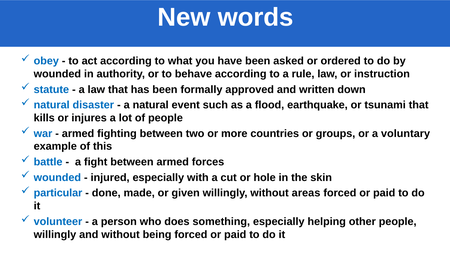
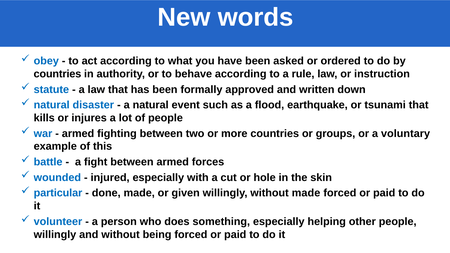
wounded: wounded -> countries (57, 74)
without areas: areas -> made (306, 193)
